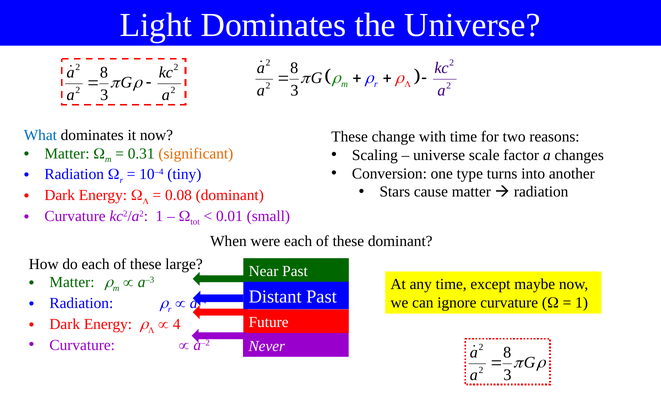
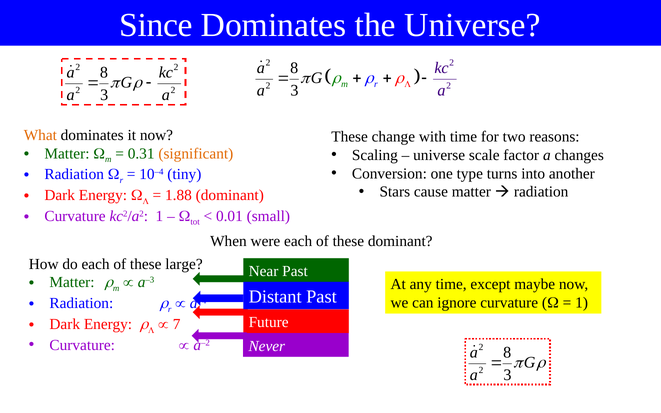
Light: Light -> Since (156, 25)
What colour: blue -> orange (40, 135)
0.08: 0.08 -> 1.88 (178, 195)
4: 4 -> 7 (177, 324)
